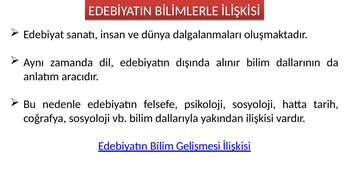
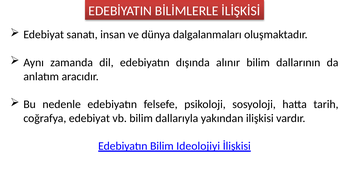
coğrafya sosyoloji: sosyoloji -> edebiyat (89, 118)
Gelişmesi: Gelişmesi -> Ideolojiyi (198, 146)
